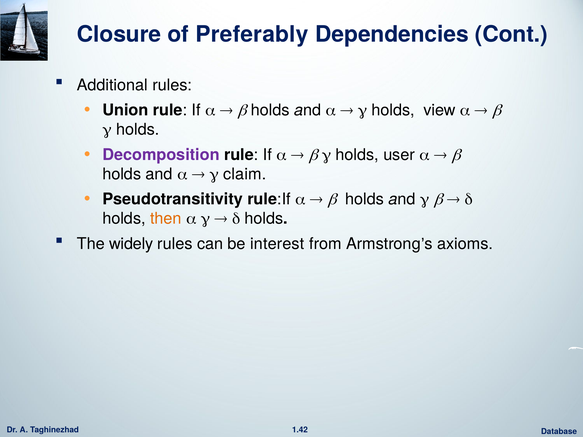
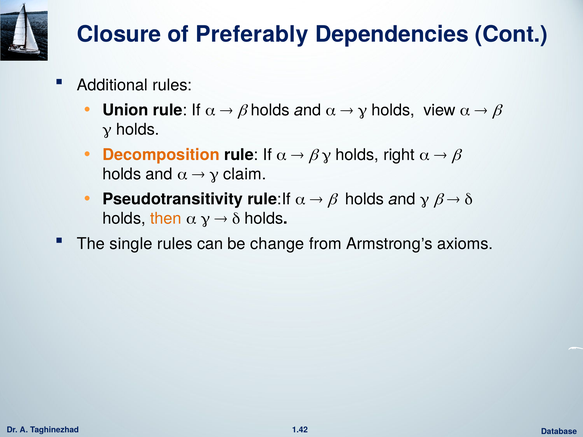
Decomposition colour: purple -> orange (161, 155)
user: user -> right (399, 155)
widely: widely -> single (131, 244)
interest: interest -> change (277, 244)
